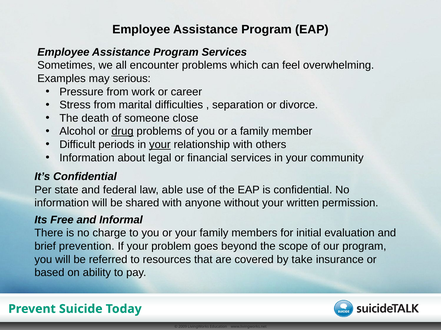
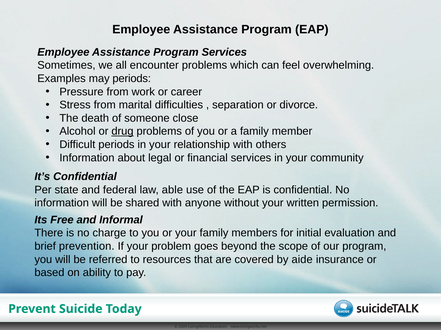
may serious: serious -> periods (132, 79)
your underline: present -> none (160, 145)
take: take -> aide (302, 260)
